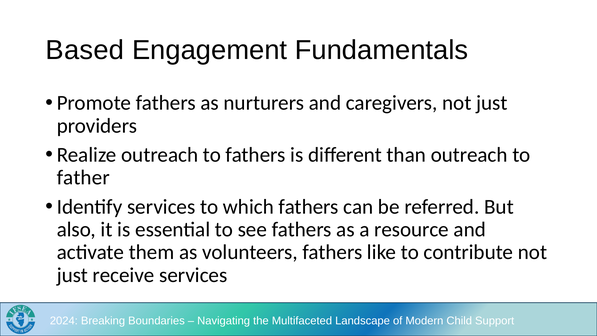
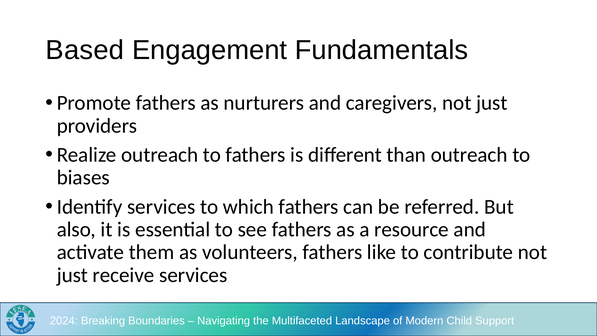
father: father -> biases (83, 178)
